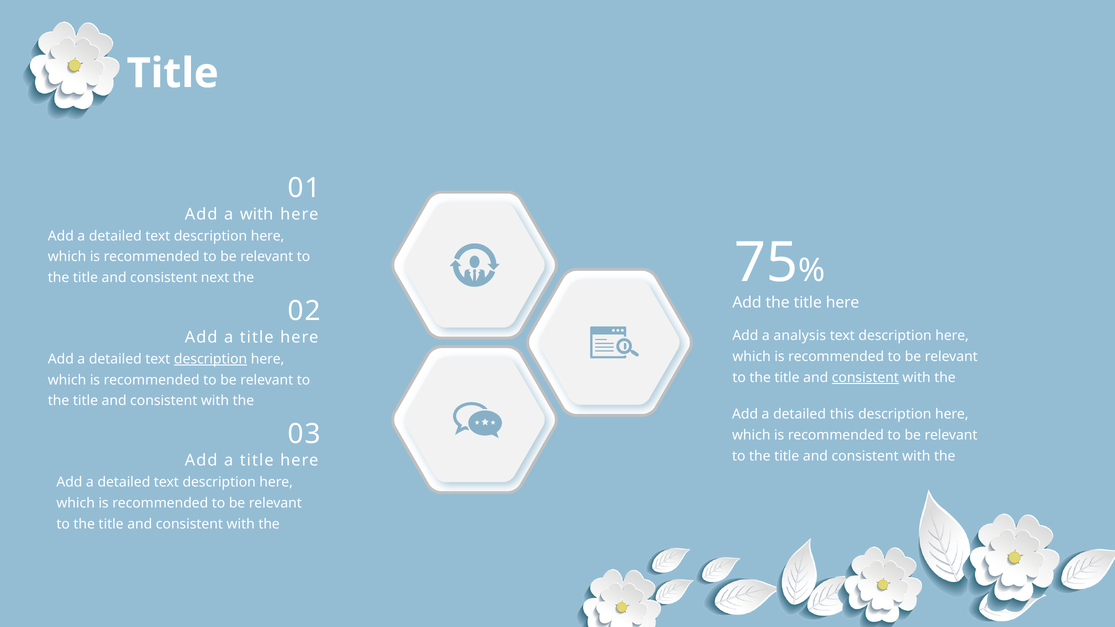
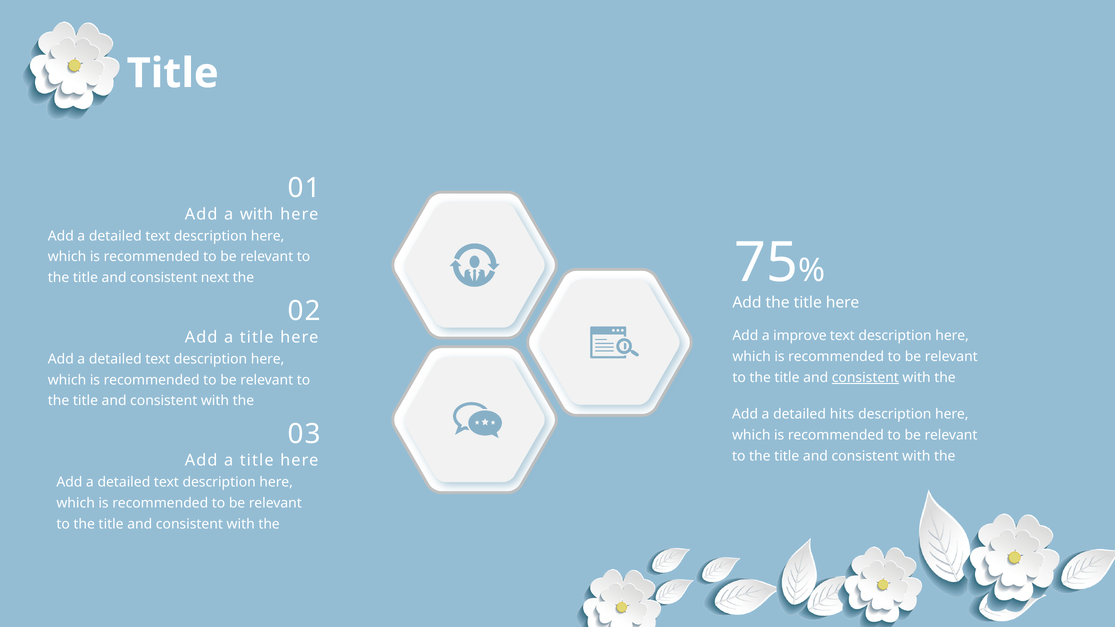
analysis: analysis -> improve (800, 336)
description underline: present -> none (211, 359)
this: this -> hits (842, 414)
